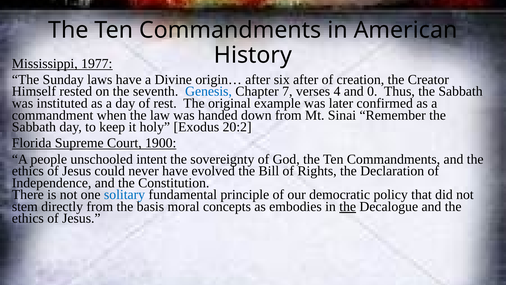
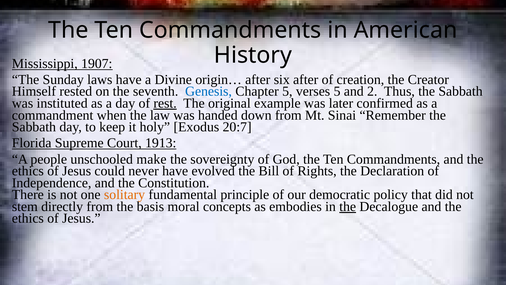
1977: 1977 -> 1907 (97, 63)
Chapter 7: 7 -> 5 (287, 91)
verses 4: 4 -> 5 (337, 91)
0: 0 -> 2 (372, 91)
rest underline: none -> present (165, 103)
20:2: 20:2 -> 20:7 (237, 127)
1900: 1900 -> 1913 (161, 143)
intent: intent -> make (152, 159)
solitary colour: blue -> orange (125, 194)
